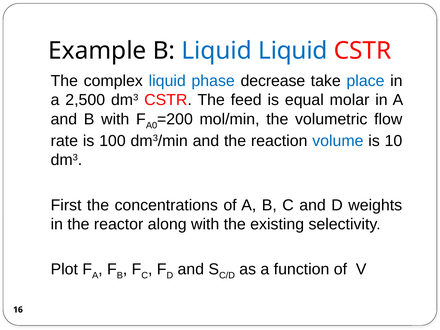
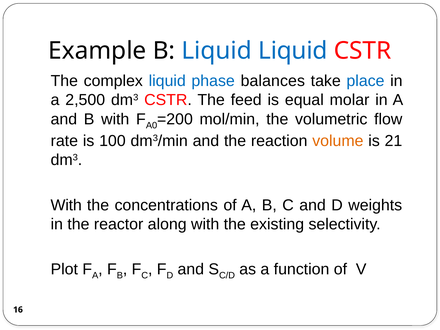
decrease: decrease -> balances (273, 81)
volume colour: blue -> orange (338, 141)
10: 10 -> 21 (393, 141)
First: First -> With (66, 205)
